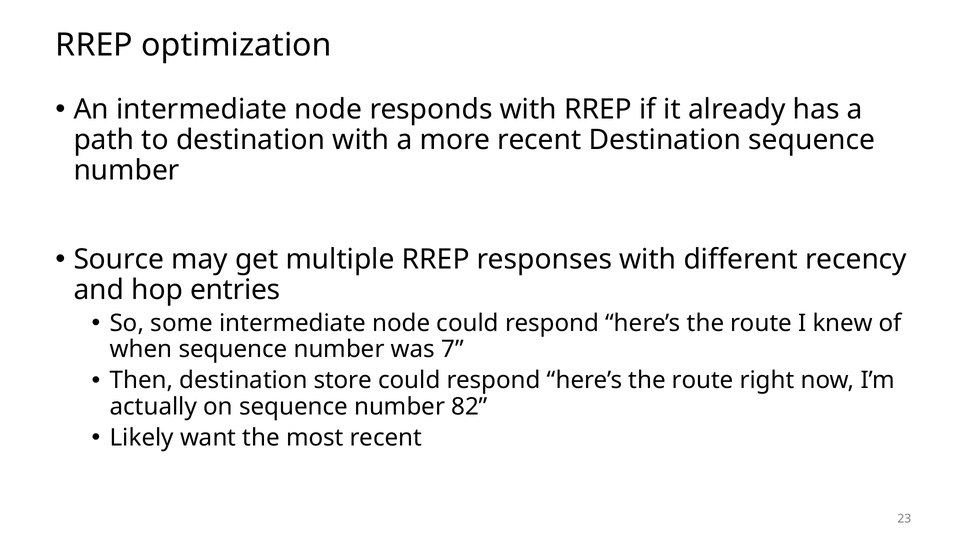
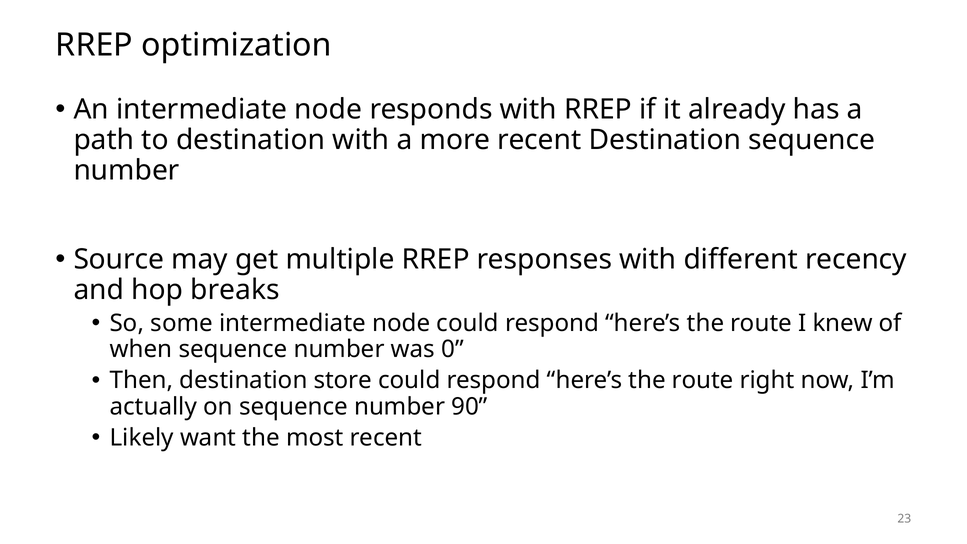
entries: entries -> breaks (235, 290)
7: 7 -> 0 (453, 349)
82: 82 -> 90 (469, 407)
